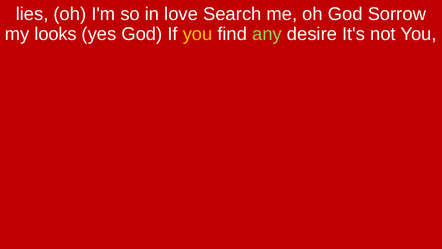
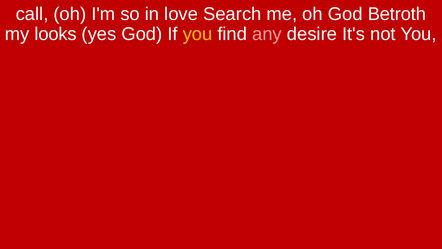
lies: lies -> call (32, 14)
Sorrow: Sorrow -> Betroth (397, 14)
any colour: light green -> pink (267, 34)
